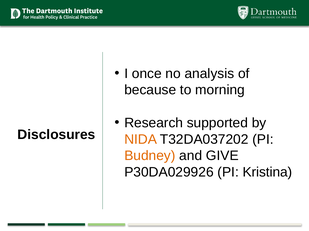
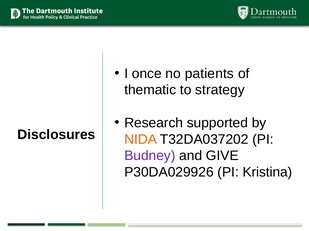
analysis: analysis -> patients (209, 74)
because: because -> thematic (150, 90)
morning: morning -> strategy (220, 90)
Budney colour: orange -> purple (150, 156)
